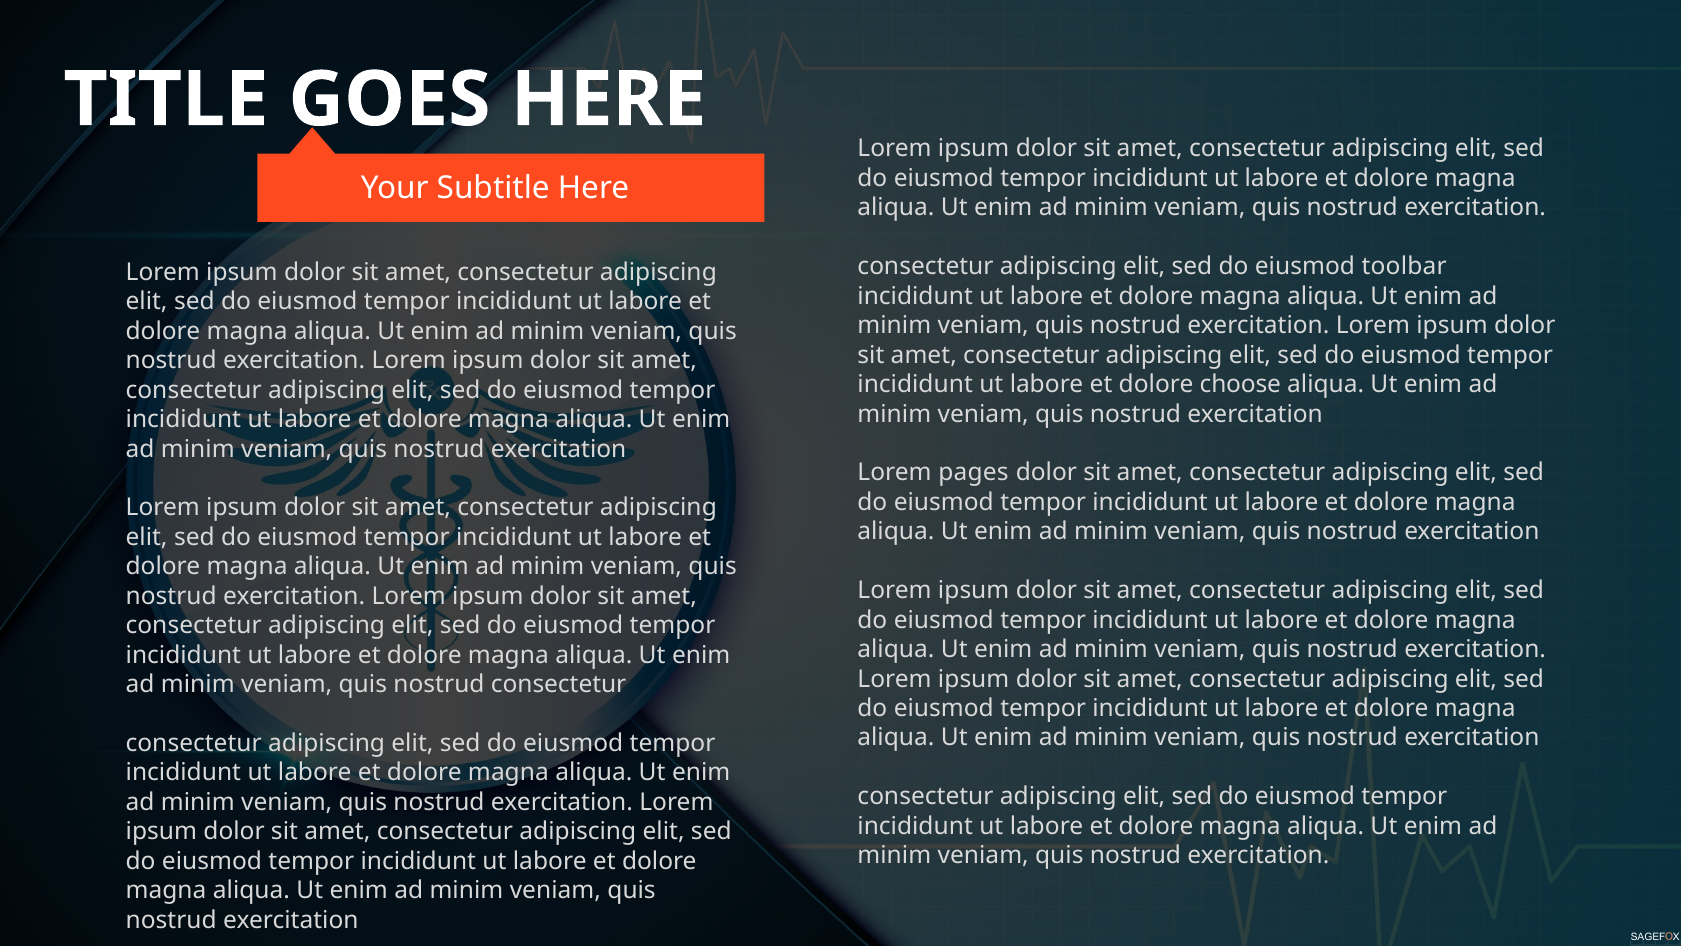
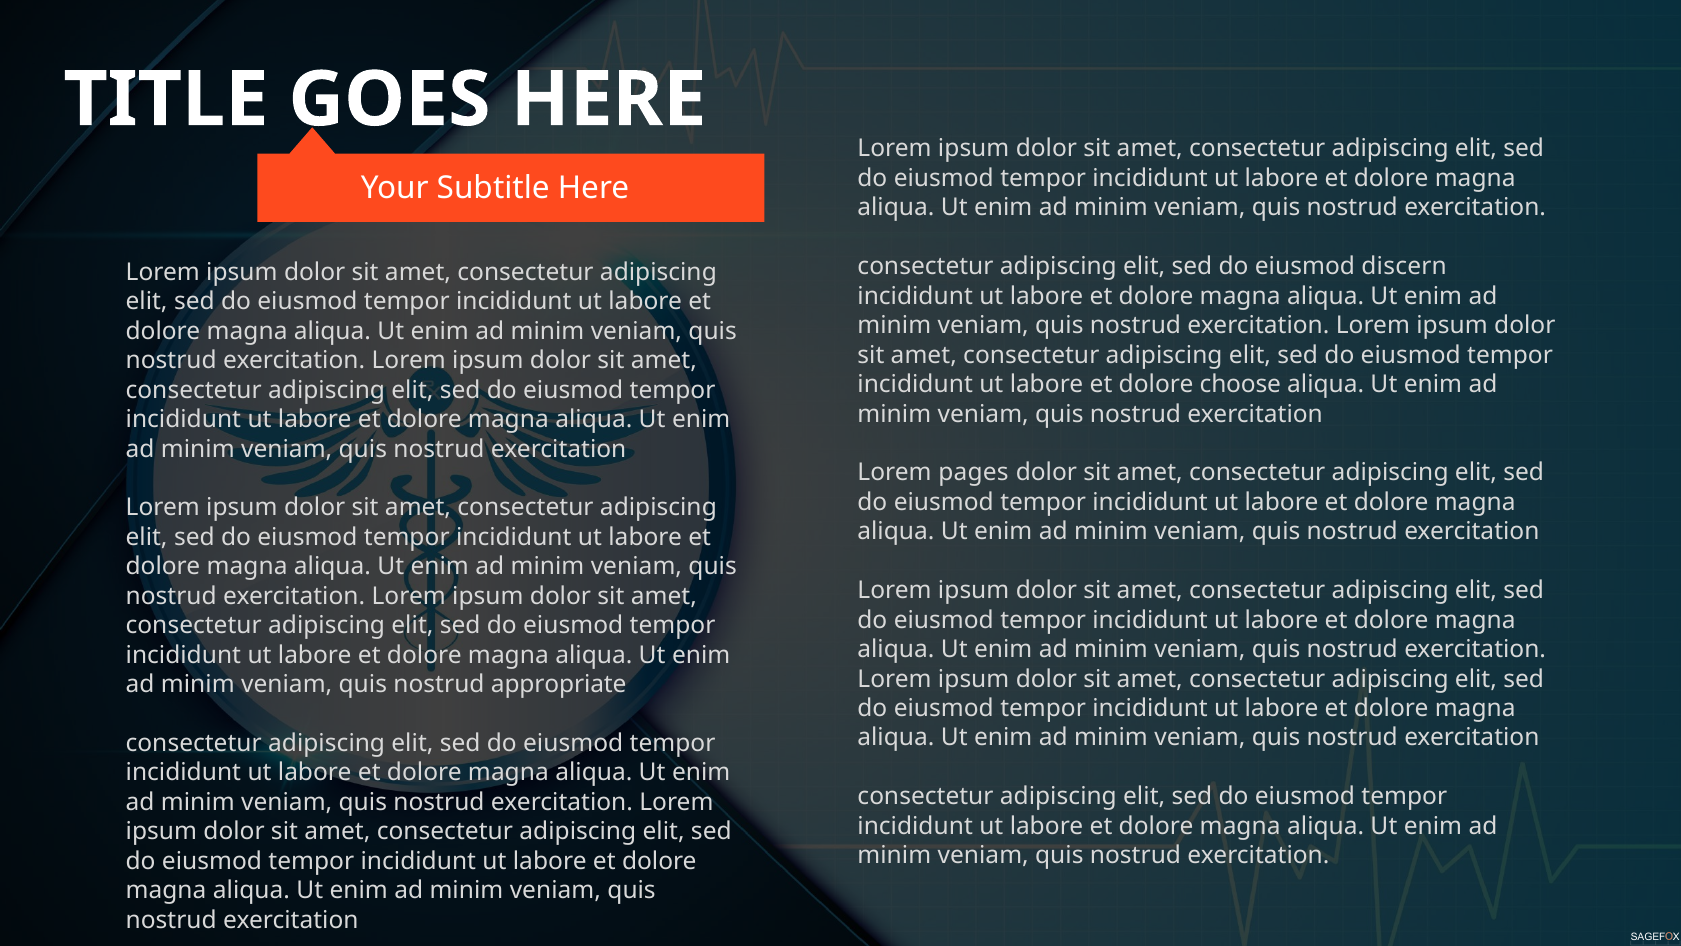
toolbar: toolbar -> discern (1404, 267)
nostrud consectetur: consectetur -> appropriate (559, 684)
